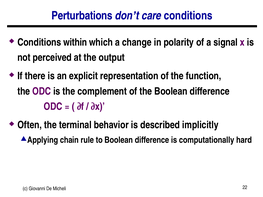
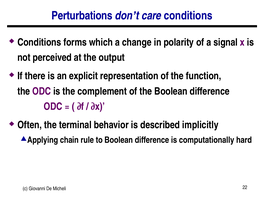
within: within -> forms (75, 42)
